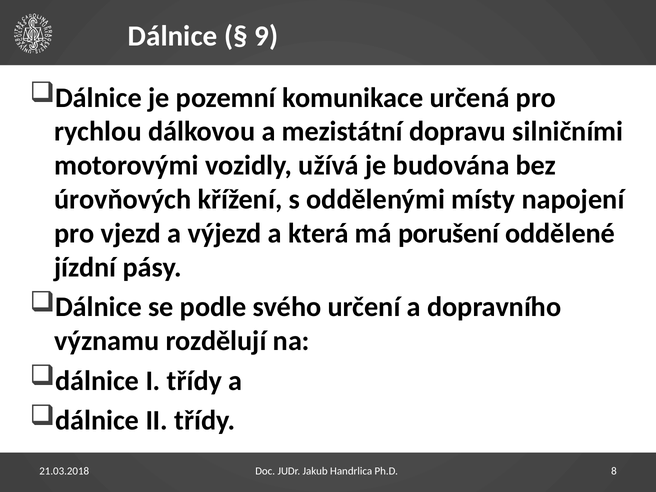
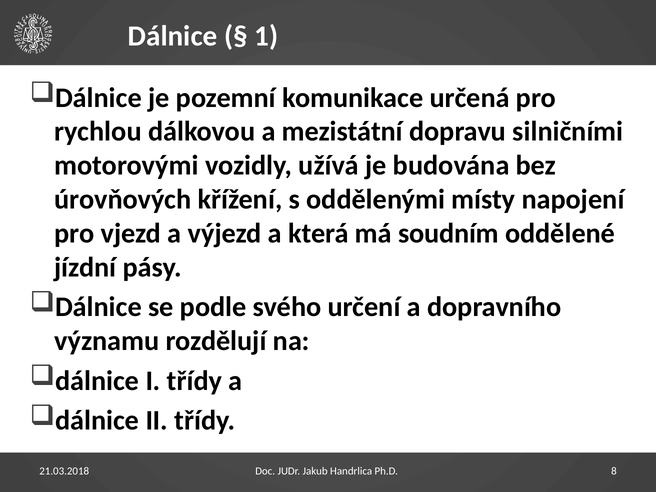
9: 9 -> 1 (266, 36)
porušení: porušení -> soudním (449, 233)
